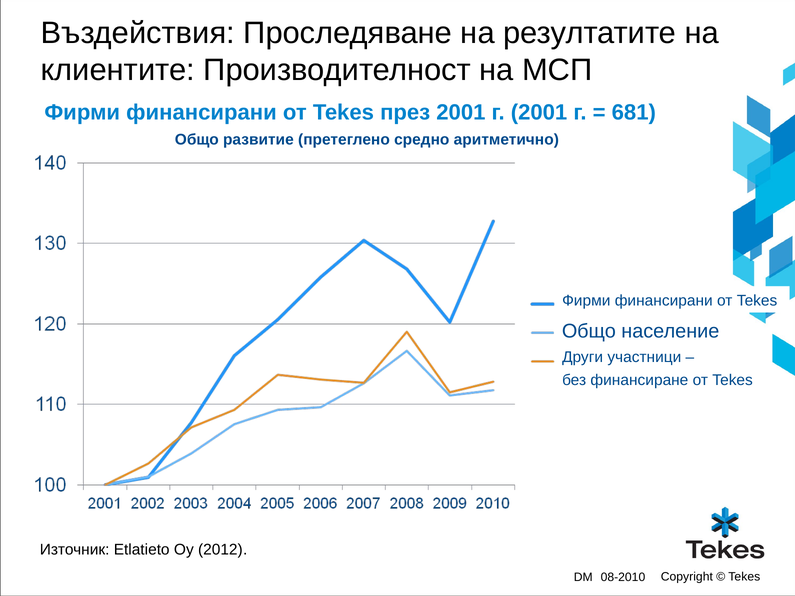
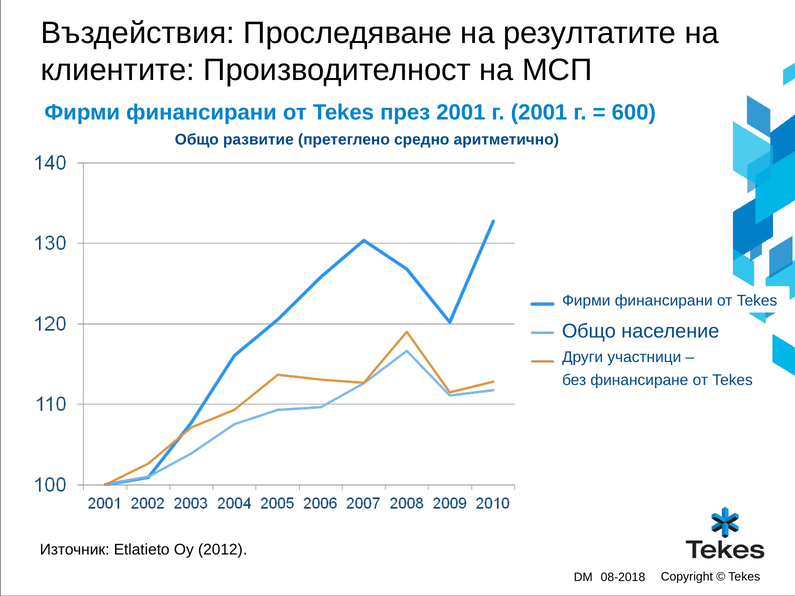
681: 681 -> 600 (634, 113)
08-2010: 08-2010 -> 08-2018 (623, 578)
